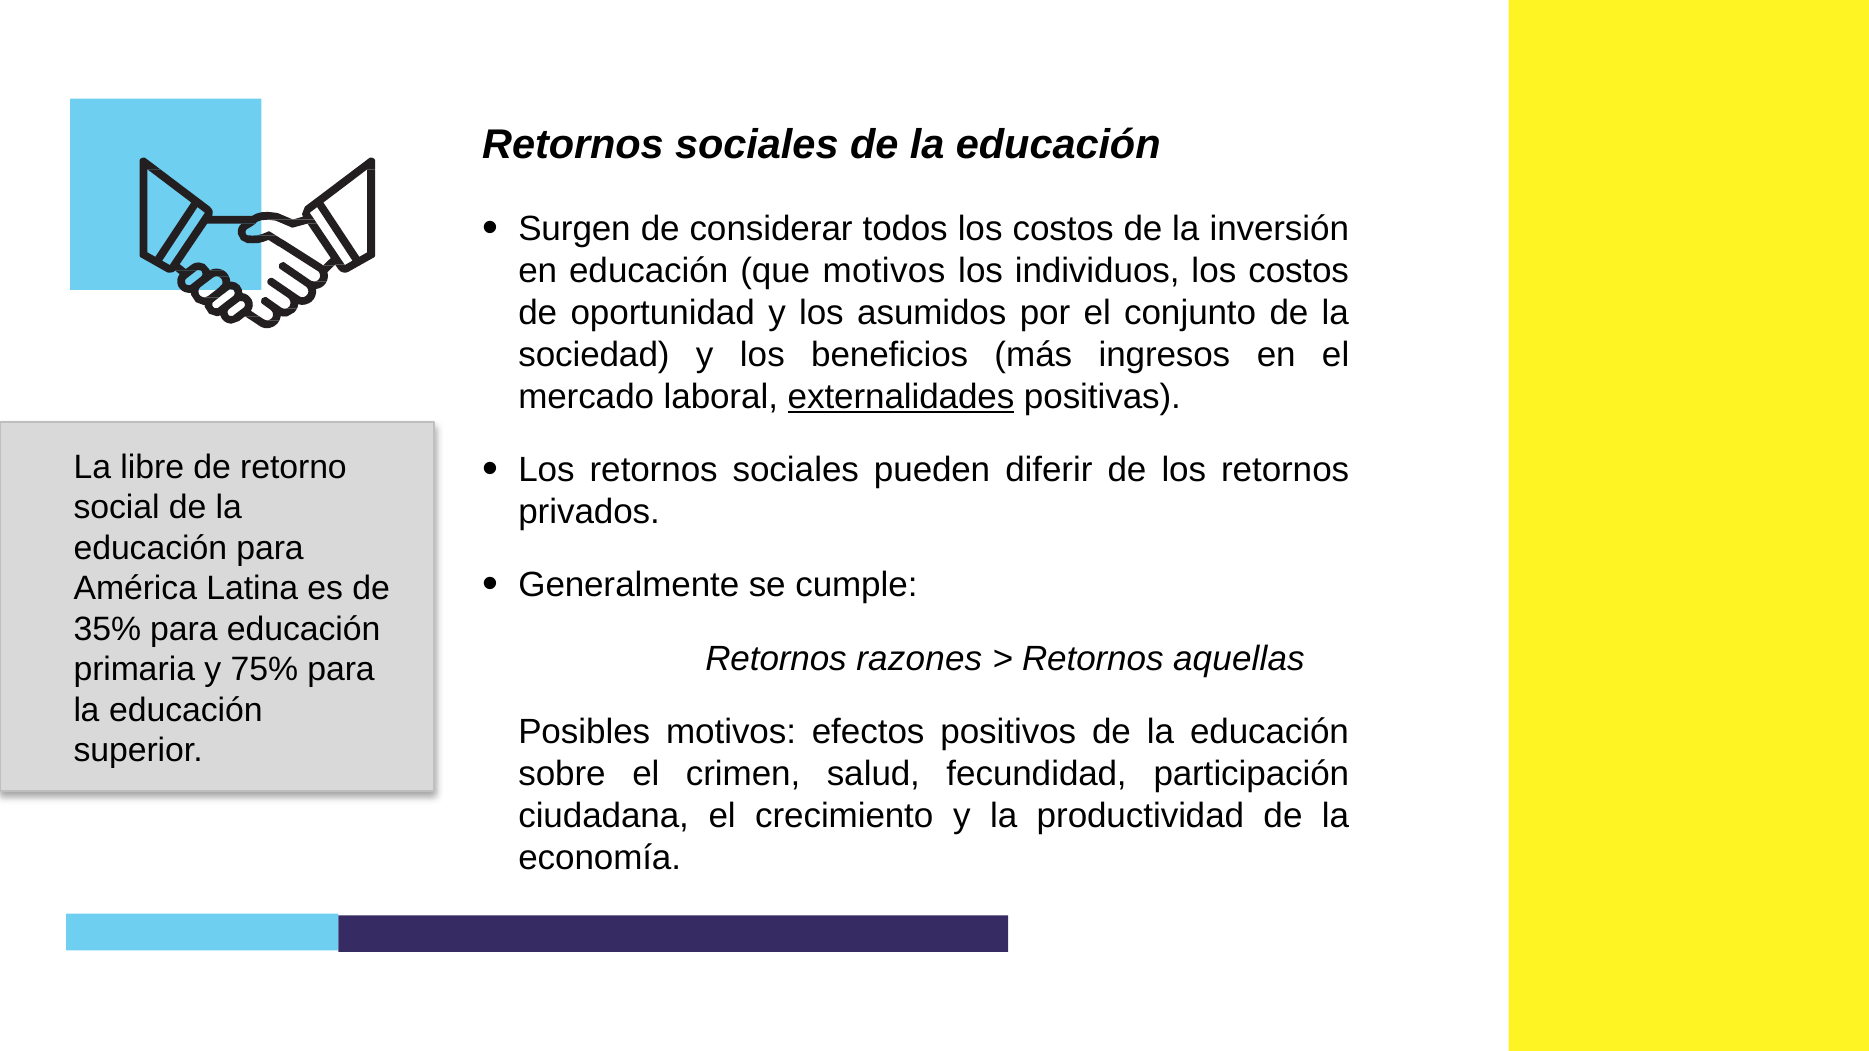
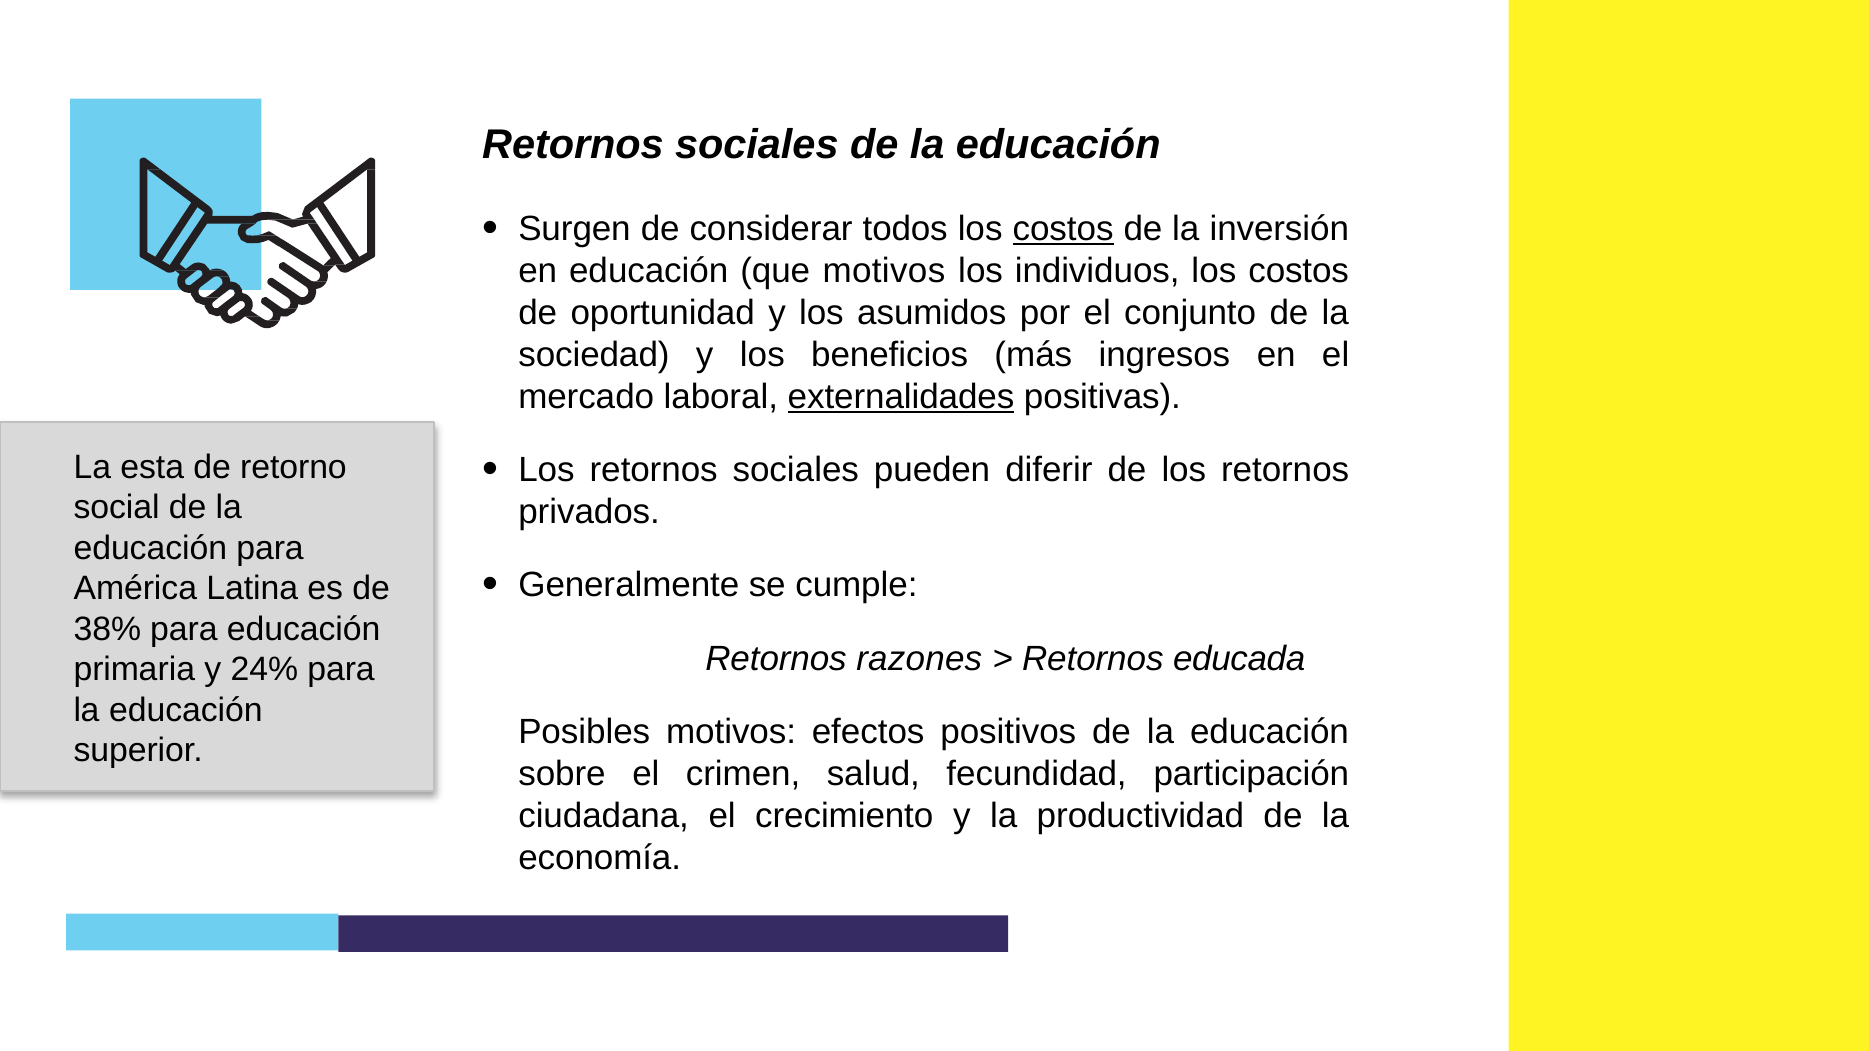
costos underline: none -> present (1063, 229)
libre: libre -> esta (152, 467)
35%: 35% -> 38% (107, 629)
aquellas: aquellas -> educada (1239, 659)
75%: 75% -> 24% (264, 670)
